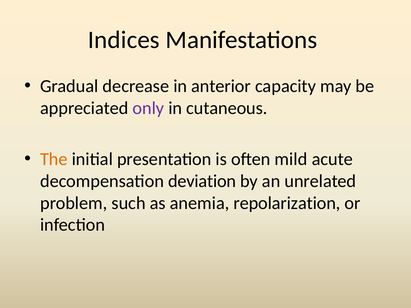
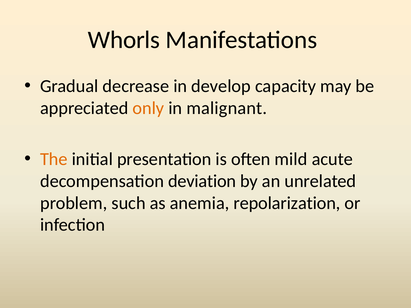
Indices: Indices -> Whorls (124, 40)
anterior: anterior -> develop (221, 86)
only colour: purple -> orange (148, 108)
cutaneous: cutaneous -> malignant (227, 108)
